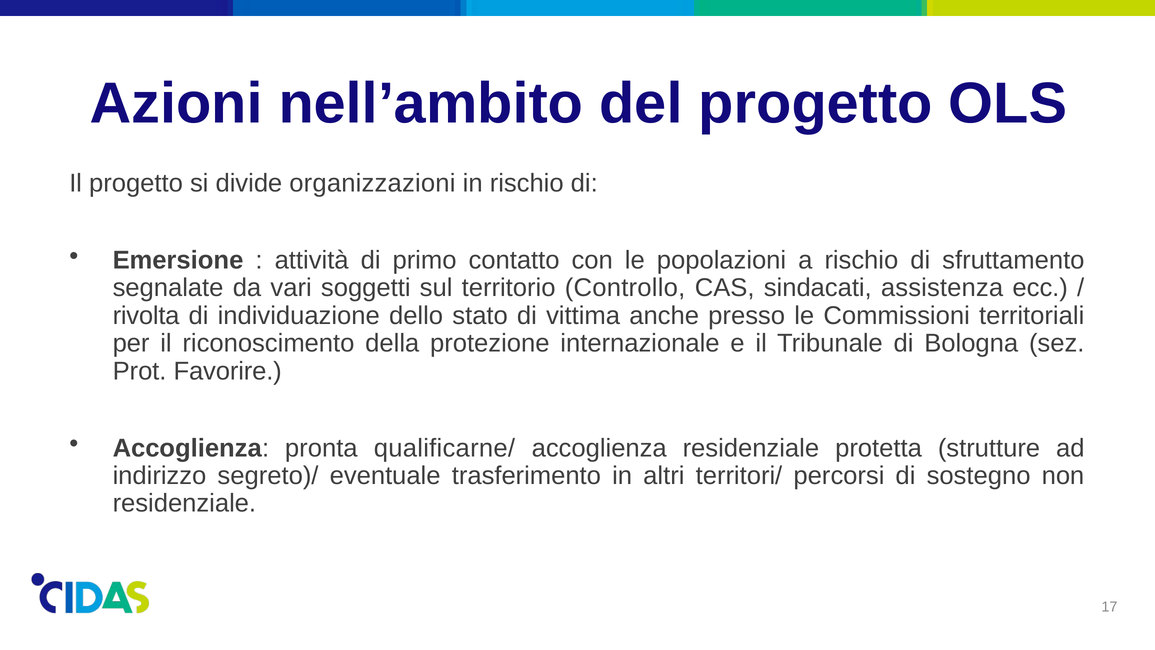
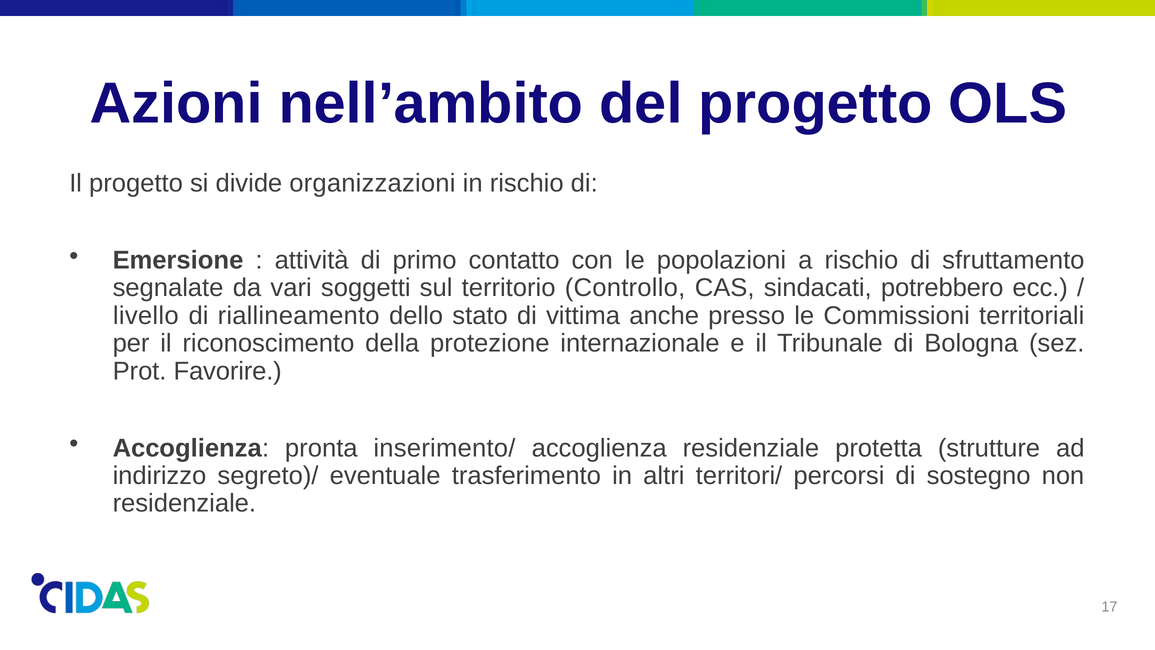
assistenza: assistenza -> potrebbero (942, 288)
rivolta: rivolta -> livello (146, 316)
individuazione: individuazione -> riallineamento (299, 316)
qualificarne/: qualificarne/ -> inserimento/ (444, 448)
